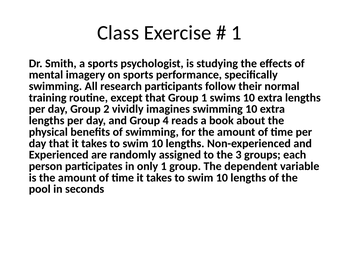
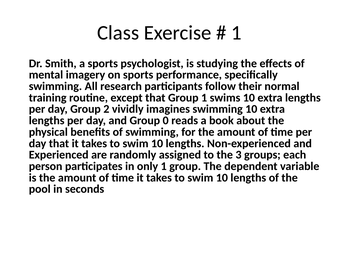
4: 4 -> 0 (166, 121)
